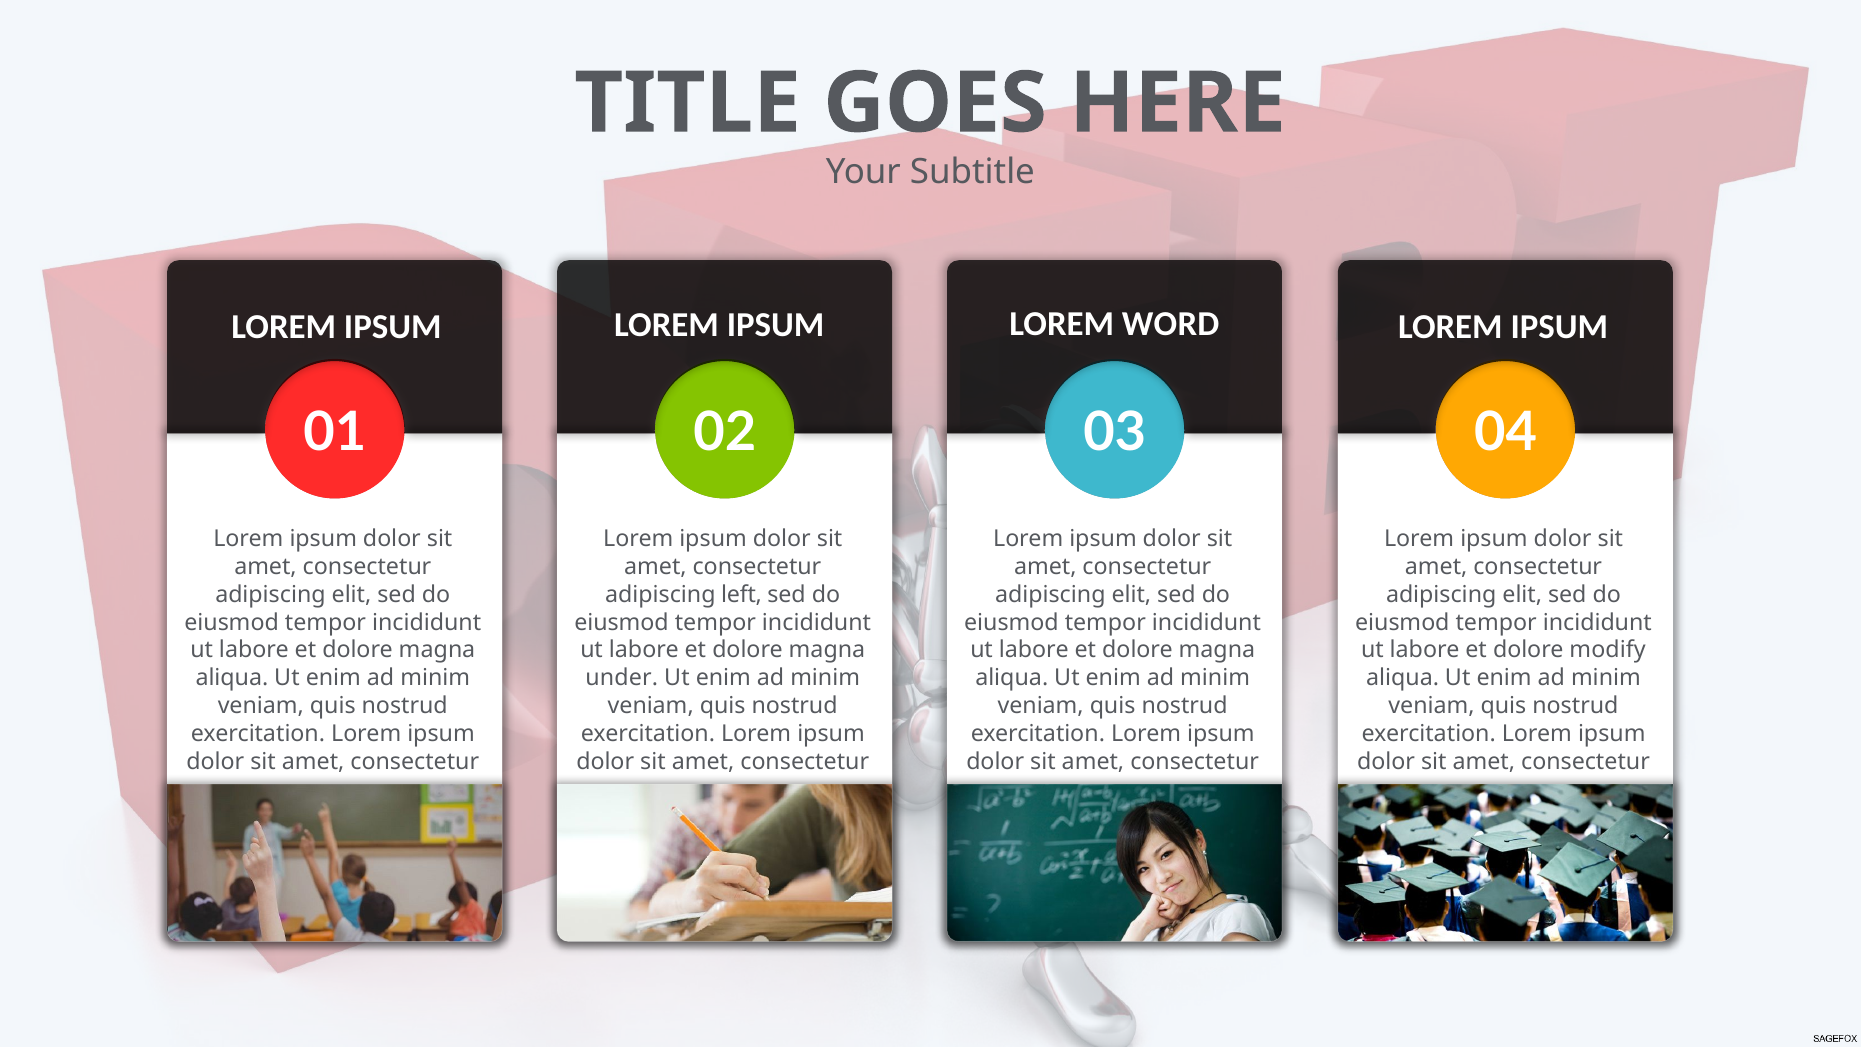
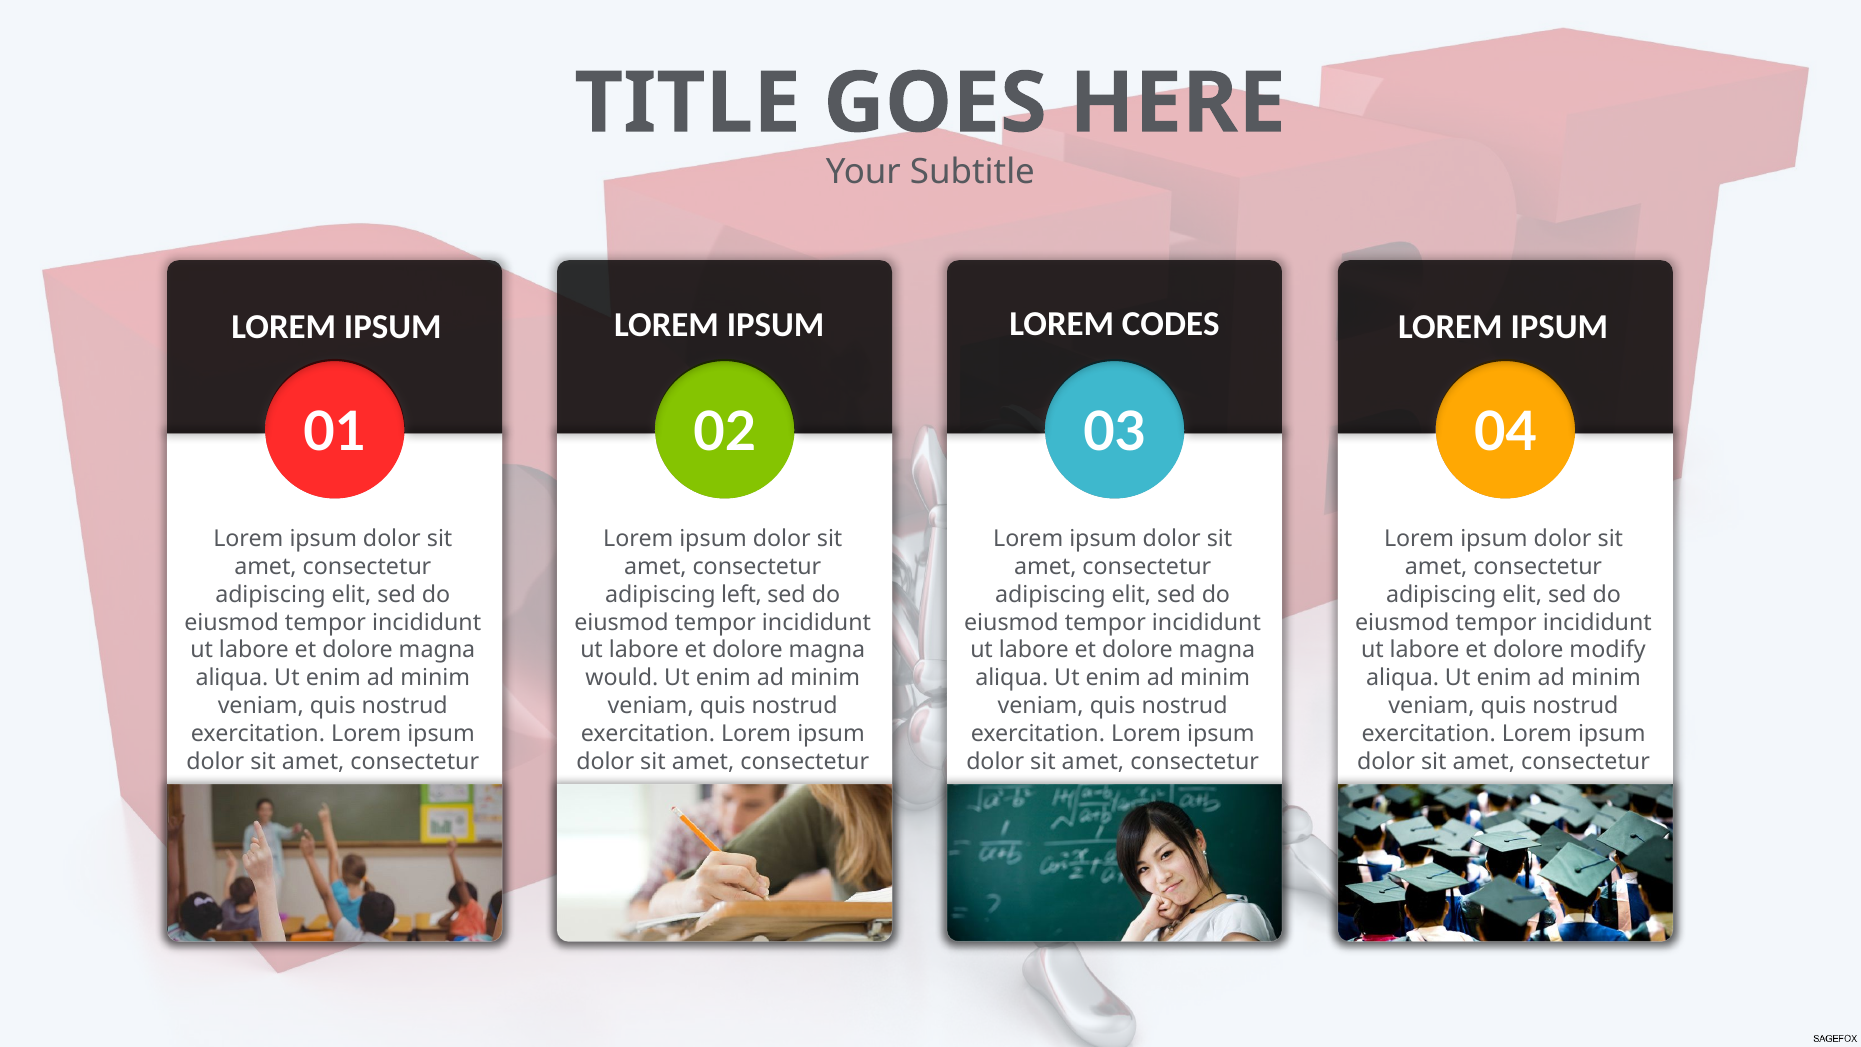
WORD: WORD -> CODES (1171, 324)
under: under -> would (622, 678)
